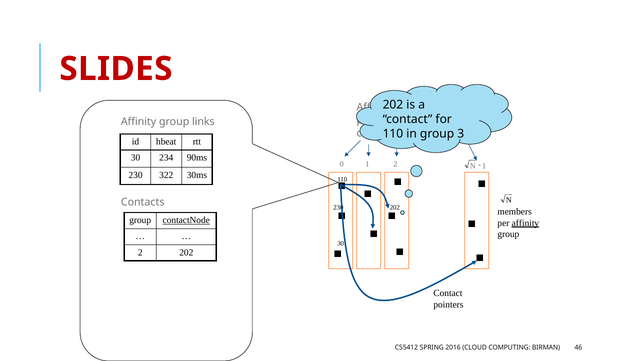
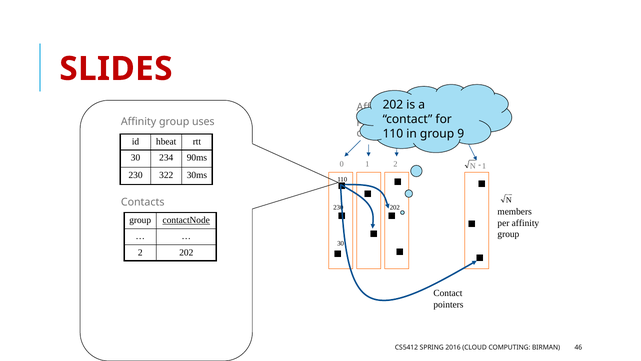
links: links -> uses (203, 122)
3: 3 -> 9 (461, 134)
affinity underline: present -> none (525, 223)
